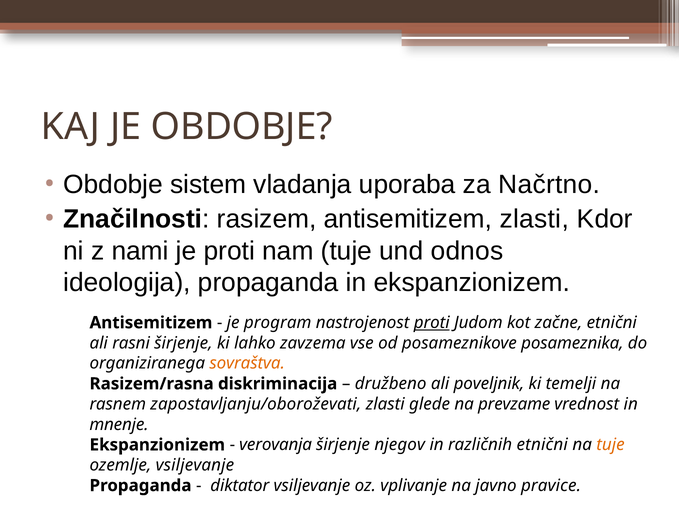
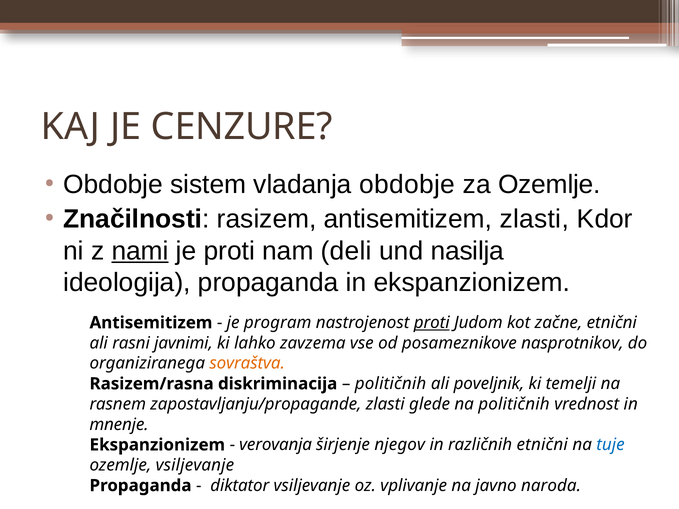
JE OBDOBJE: OBDOBJE -> CENZURE (242, 127)
vladanja uporaba: uporaba -> obdobje (407, 185)
za Načrtno: Načrtno -> Ozemlje (549, 185)
nami underline: none -> present (140, 251)
nam tuje: tuje -> deli (346, 251)
odnos: odnos -> nasilja (467, 251)
rasni širjenje: širjenje -> javnimi (183, 343)
posameznika: posameznika -> nasprotnikov (572, 343)
družbeno: družbeno -> političnih (391, 384)
zapostavljanju/oboroževati: zapostavljanju/oboroževati -> zapostavljanju/propagande (256, 404)
na prevzame: prevzame -> političnih (514, 404)
tuje colour: orange -> blue (610, 445)
pravice: pravice -> naroda (551, 486)
